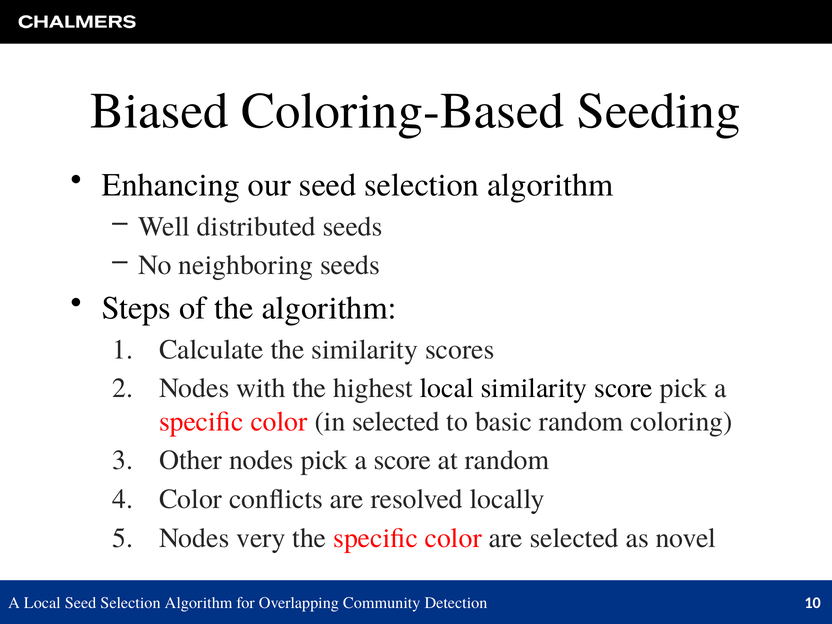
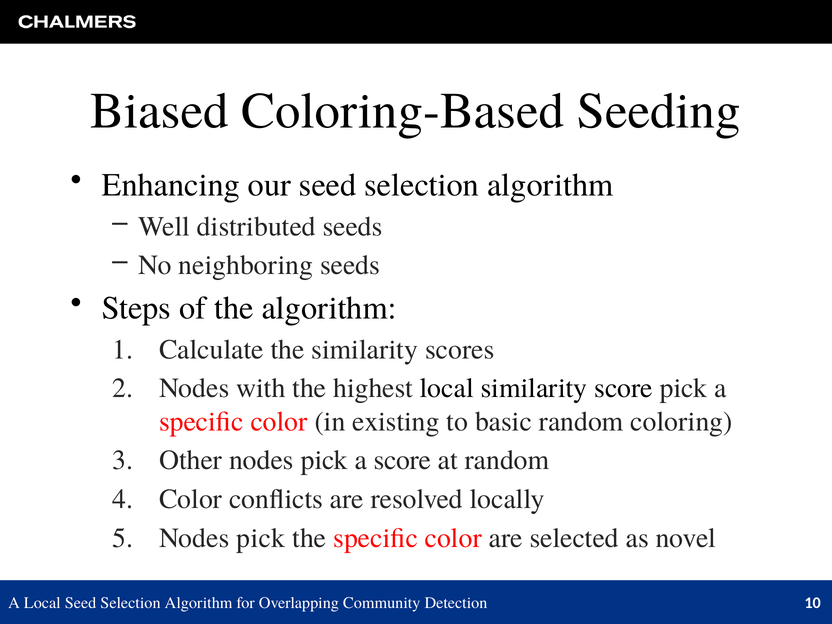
in selected: selected -> existing (396, 422)
very: very -> pick (261, 538)
